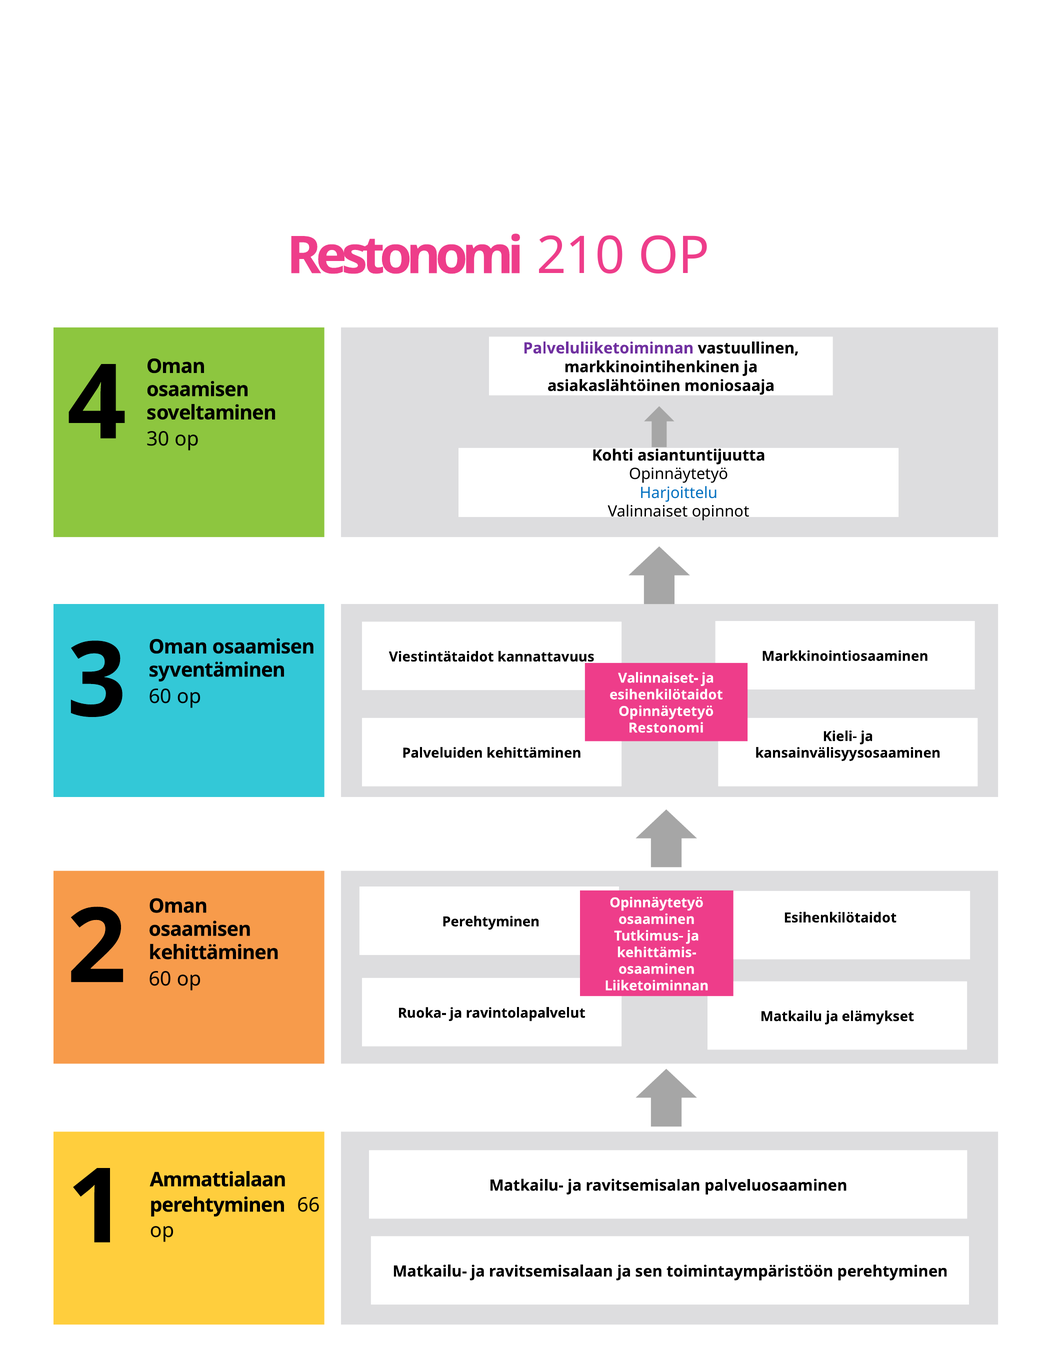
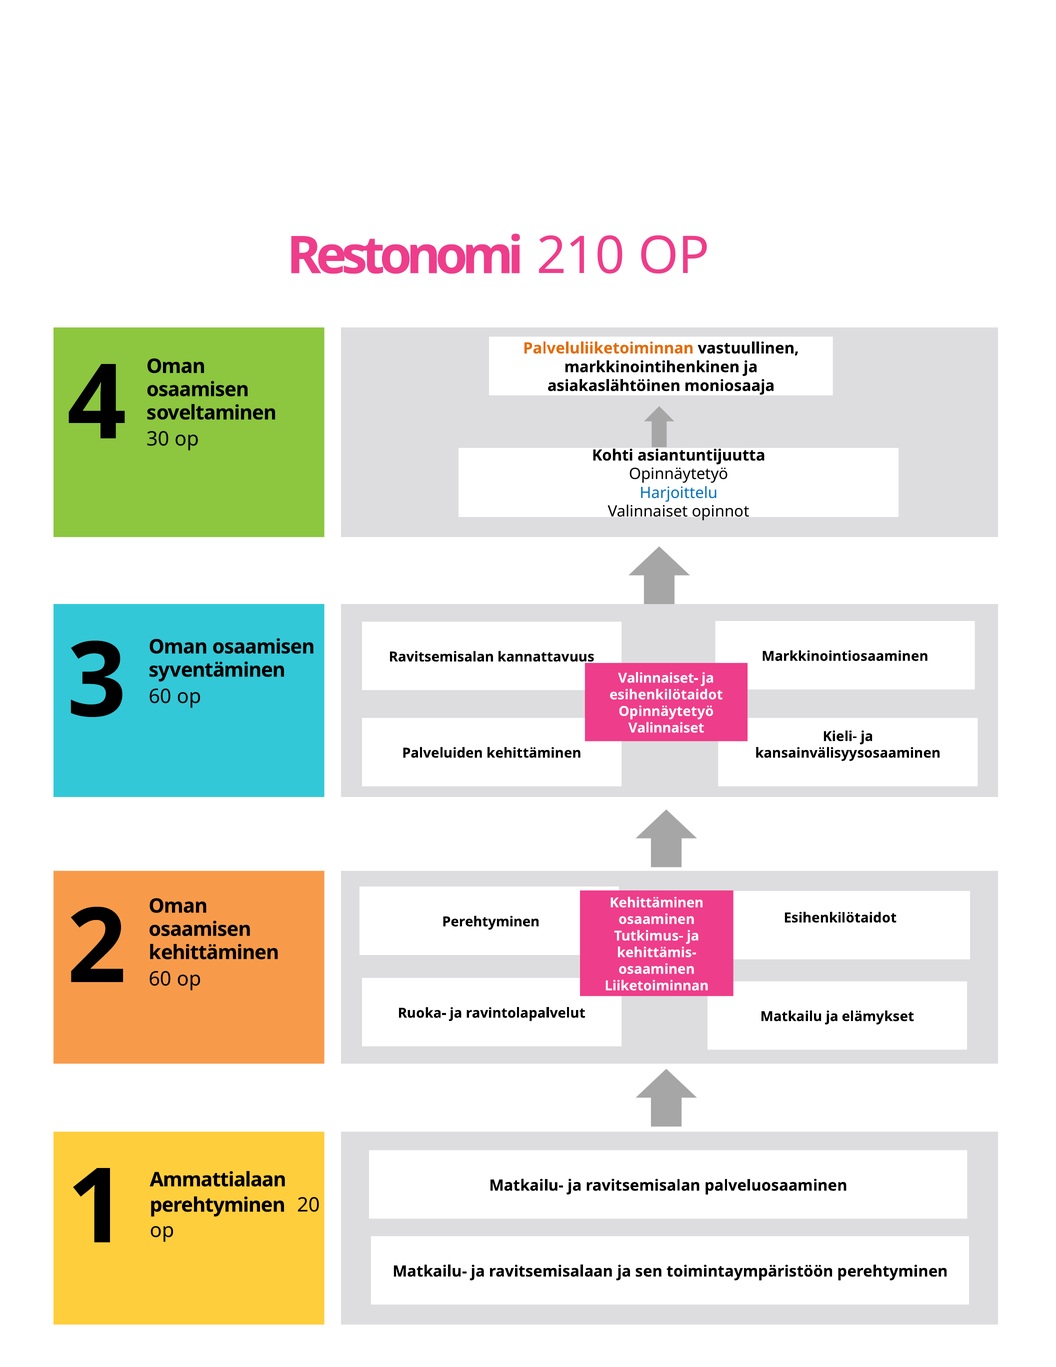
Palveluliiketoiminnan colour: purple -> orange (608, 348)
Viestintätaidot: Viestintätaidot -> Ravitsemisalan (441, 657)
Restonomi: Restonomi -> Valinnaiset (666, 728)
Opinnäytetyö: Opinnäytetyö -> Kehittäminen (657, 903)
66: 66 -> 20 (308, 1205)
